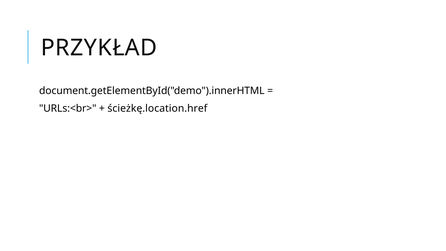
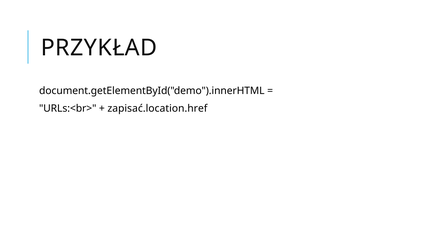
ścieżkę.location.href: ścieżkę.location.href -> zapisać.location.href (157, 108)
